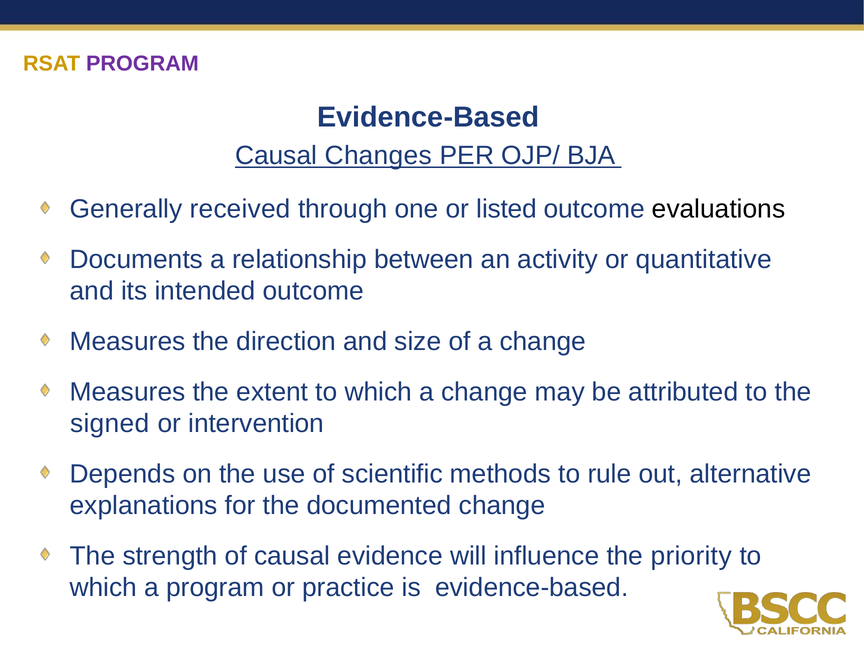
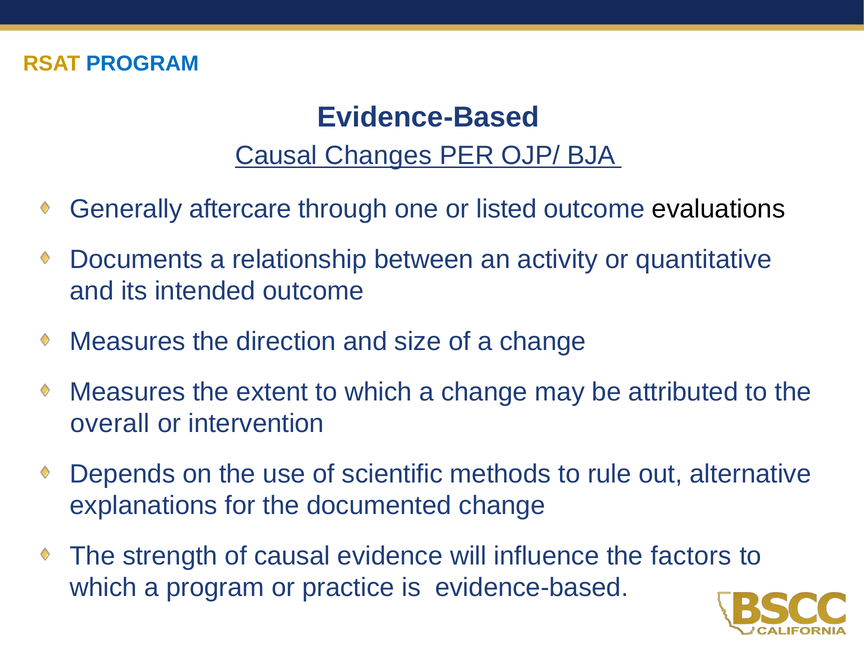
PROGRAM colour: purple -> blue (142, 63)
received: received -> aftercare (240, 209)
signed: signed -> overall (110, 424)
priority: priority -> factors (691, 556)
